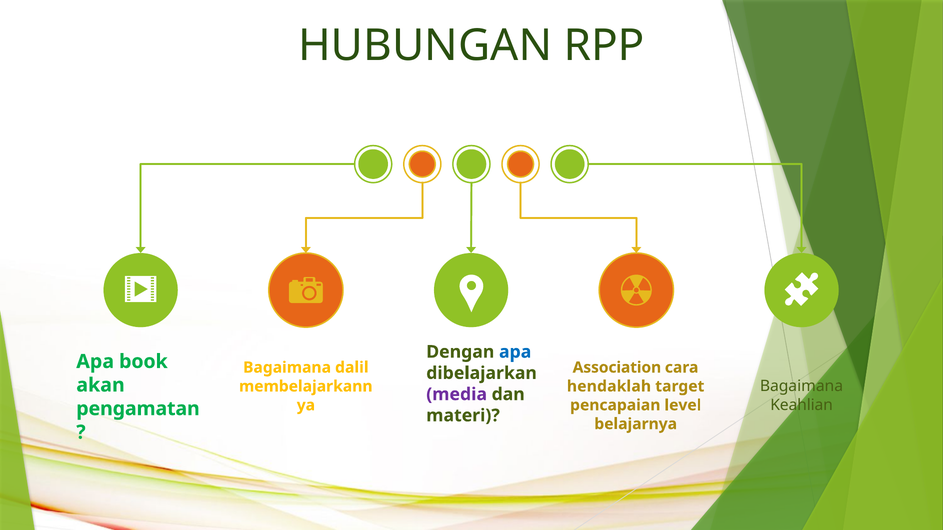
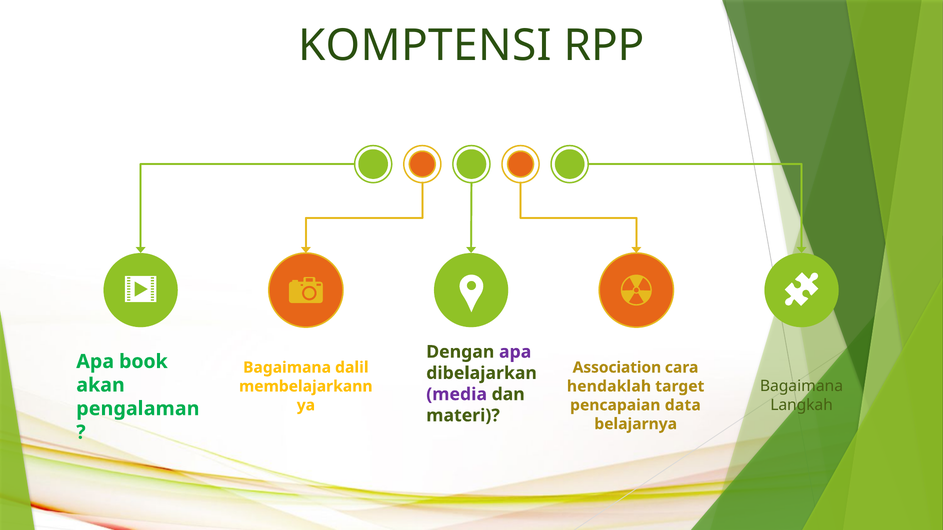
HUBUNGAN: HUBUNGAN -> KOMPTENSI (425, 46)
apa colour: blue -> purple (515, 352)
Keahlian: Keahlian -> Langkah (802, 405)
level: level -> data (683, 405)
pengamatan: pengamatan -> pengalaman (138, 409)
